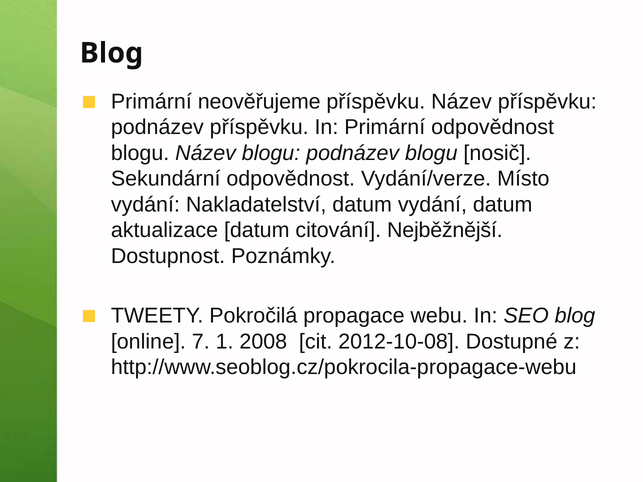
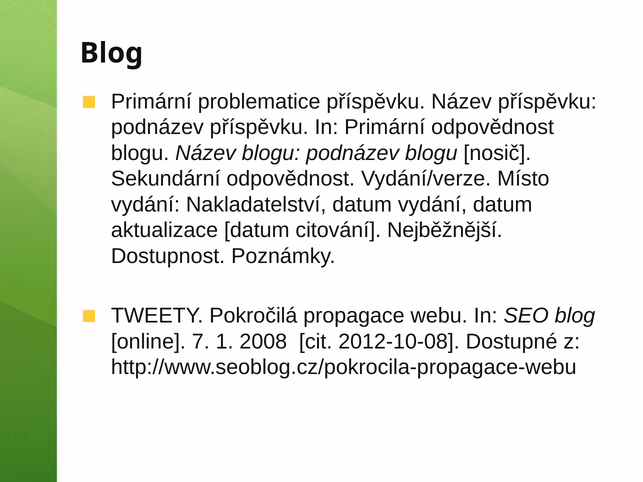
neověřujeme: neověřujeme -> problematice (259, 102)
